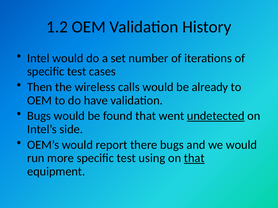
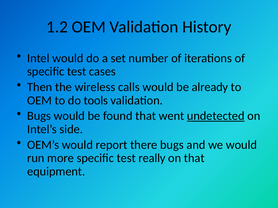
have: have -> tools (96, 101)
using: using -> really (152, 158)
that underline: present -> none (194, 158)
